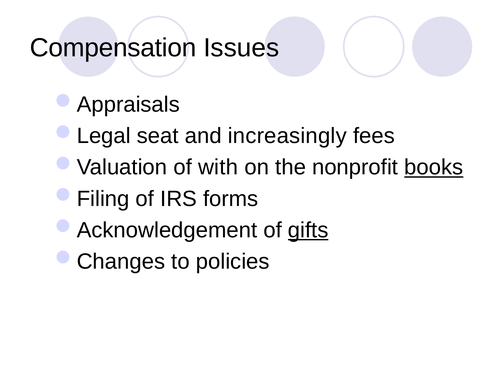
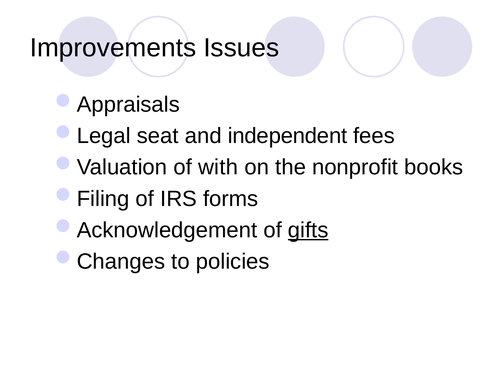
Compensation: Compensation -> Improvements (113, 48)
increasingly: increasingly -> independent (287, 136)
books underline: present -> none (434, 167)
